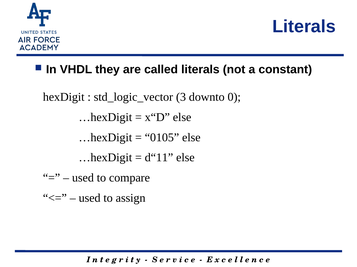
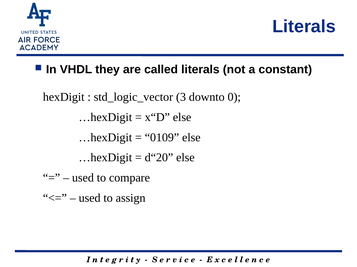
0105: 0105 -> 0109 (162, 138)
d“11: d“11 -> d“20 (159, 158)
